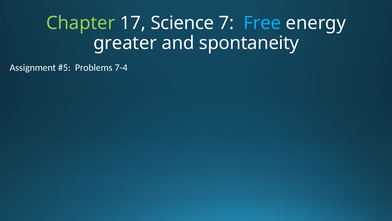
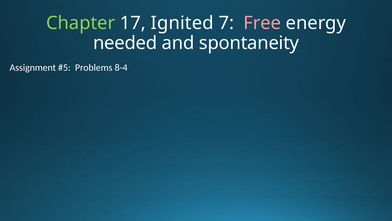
Science: Science -> Ignited (182, 23)
Free colour: light blue -> pink (262, 23)
greater: greater -> needed (125, 43)
7-4: 7-4 -> 8-4 (121, 68)
